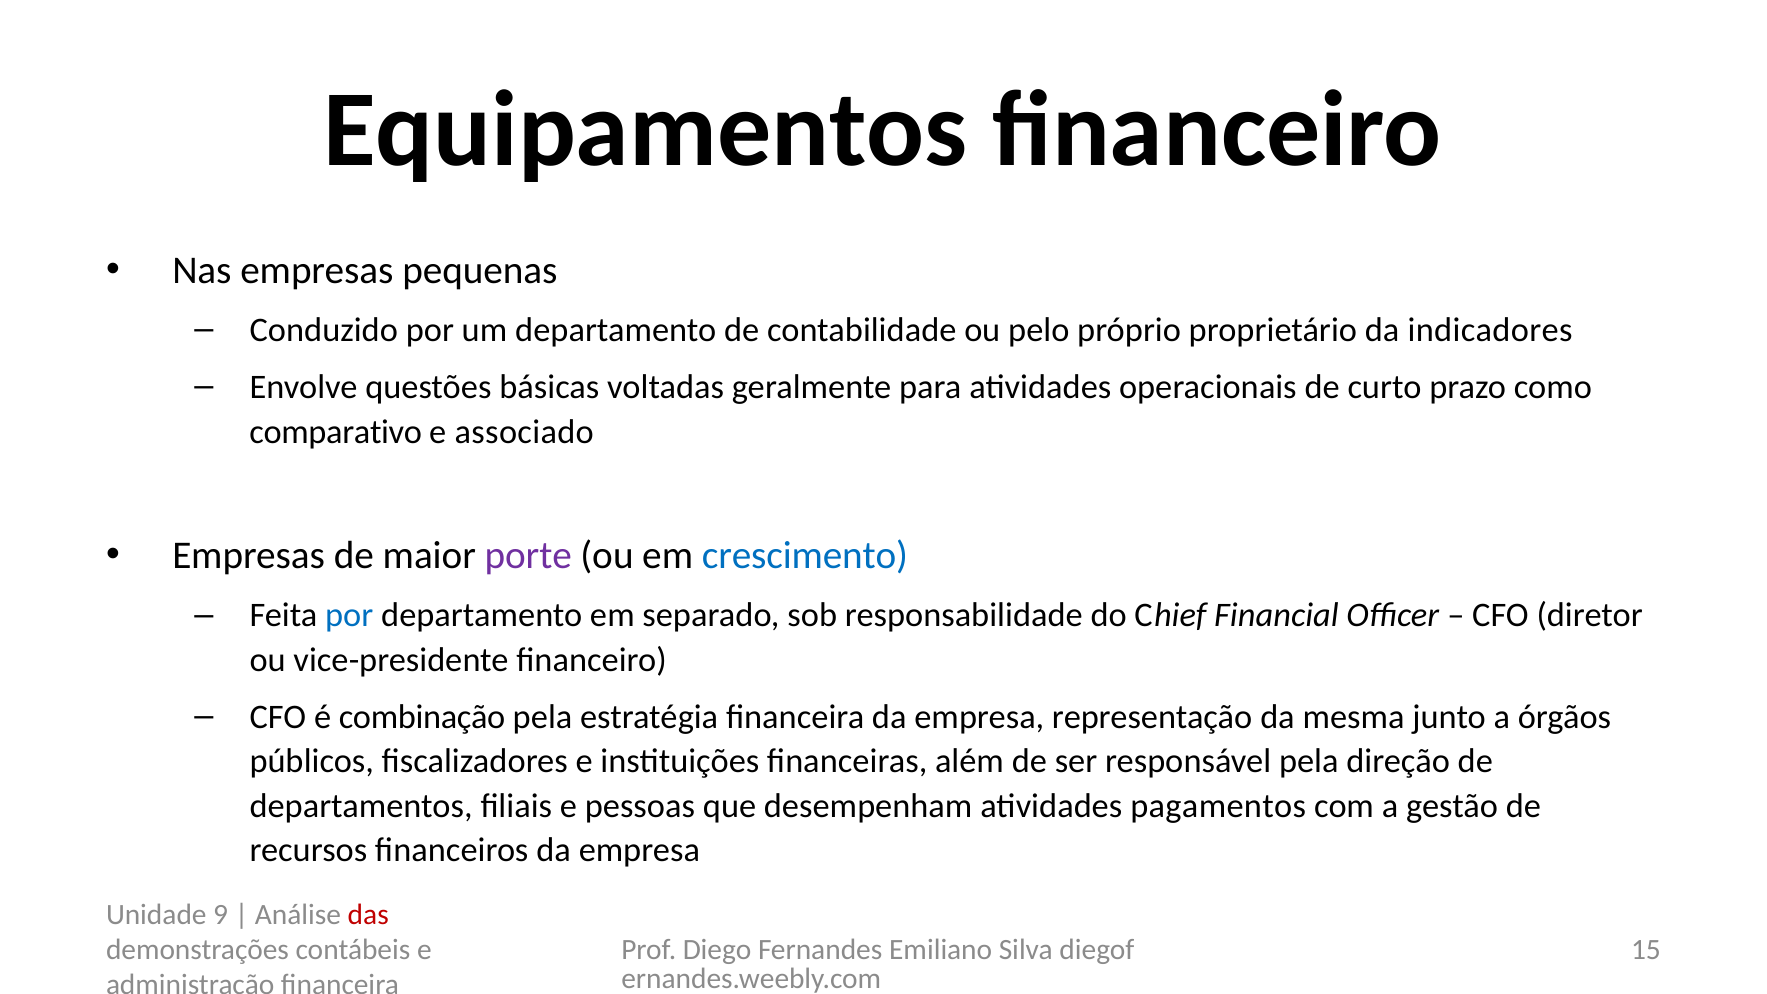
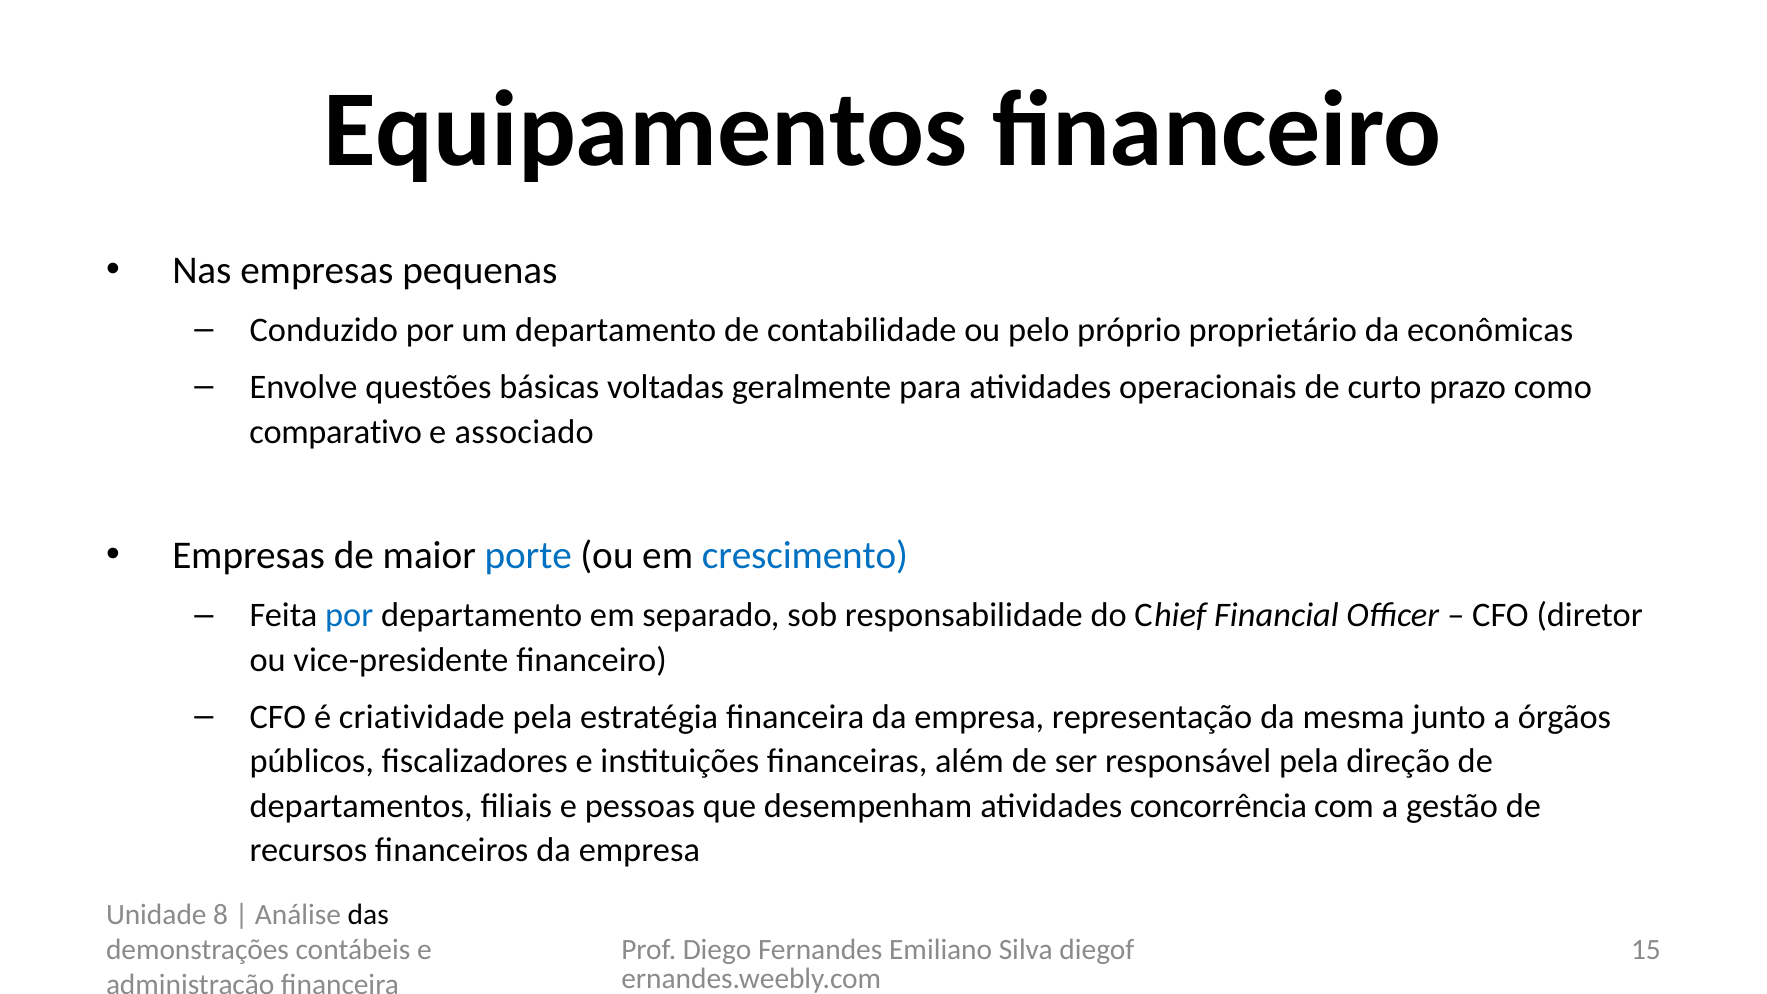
indicadores: indicadores -> econômicas (1490, 330)
porte colour: purple -> blue (528, 556)
combinação: combinação -> criatividade (422, 717)
pagamentos: pagamentos -> concorrência (1218, 806)
9: 9 -> 8 (221, 914)
das colour: red -> black (368, 914)
